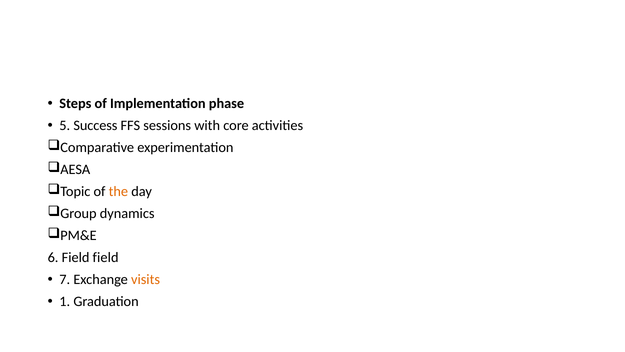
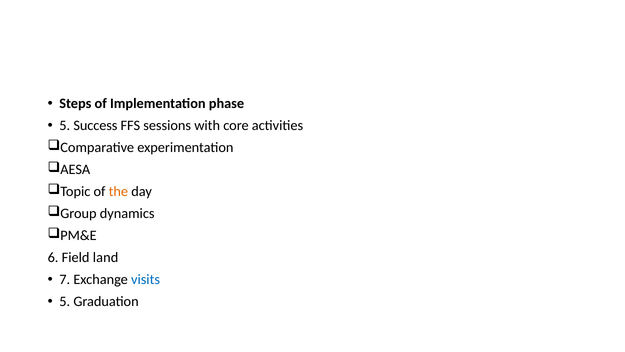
Field field: field -> land (106, 257)
visits colour: orange -> blue (146, 279)
1: 1 -> 5 (65, 301)
